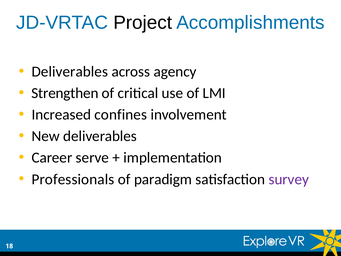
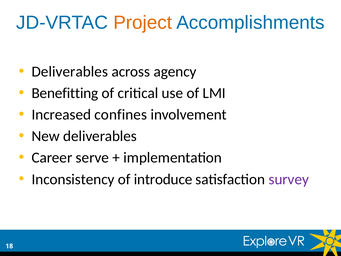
Project colour: black -> orange (143, 23)
Strengthen: Strengthen -> Benefitting (65, 93)
Professionals: Professionals -> Inconsistency (73, 179)
paradigm: paradigm -> introduce (163, 179)
